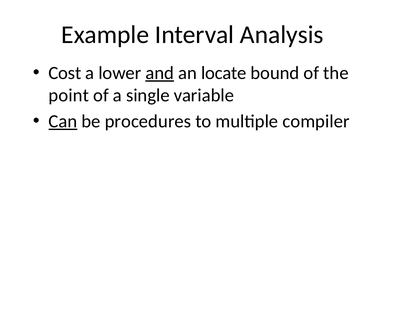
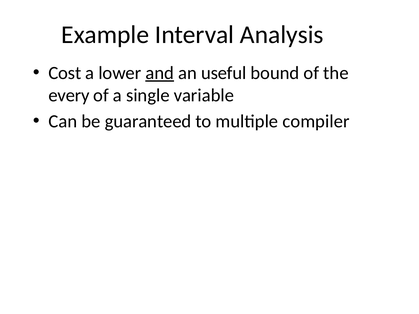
locate: locate -> useful (224, 73)
point: point -> every (69, 95)
Can underline: present -> none (63, 121)
procedures: procedures -> guaranteed (148, 121)
